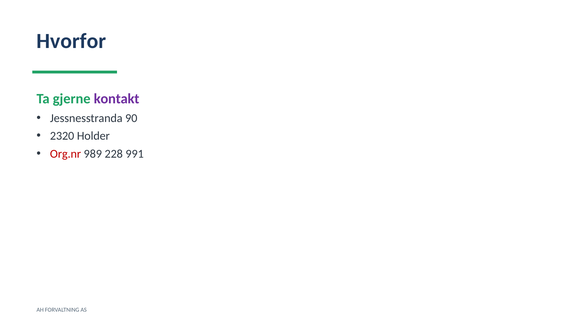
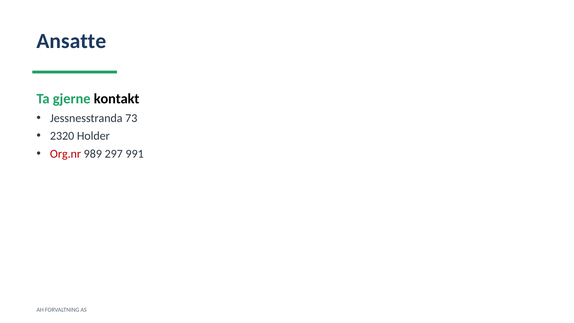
Hvorfor: Hvorfor -> Ansatte (71, 41)
kontakt colour: purple -> black (117, 99)
90: 90 -> 73 (131, 118)
228: 228 -> 297 (114, 154)
